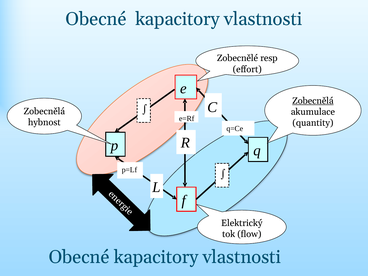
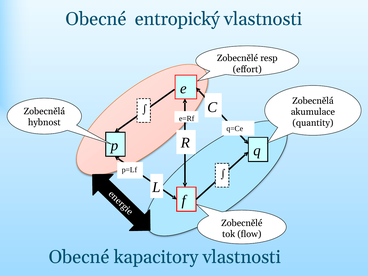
kapacitory: kapacitory -> entropický (177, 19)
Zobecnělá underline: present -> none (313, 101)
Elektrický: Elektrický -> Zobecnělé (242, 223)
